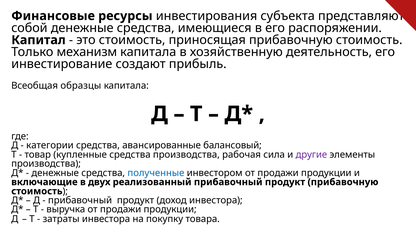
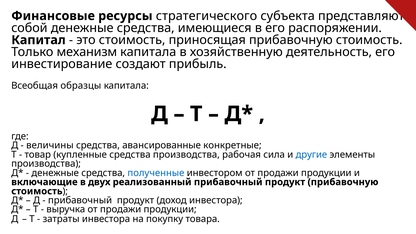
инвестирования: инвестирования -> стратегического (207, 16)
категории: категории -> величины (50, 145)
балансовый: балансовый -> конкретные (232, 145)
другие colour: purple -> blue (311, 155)
